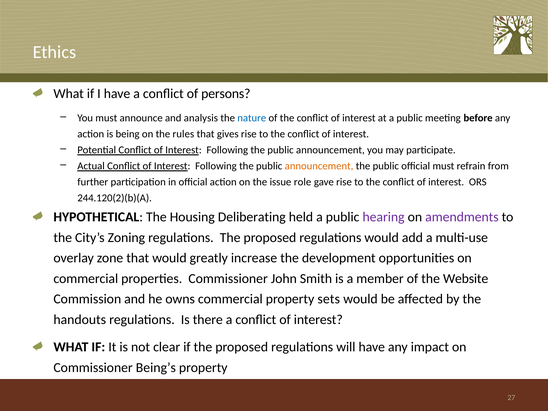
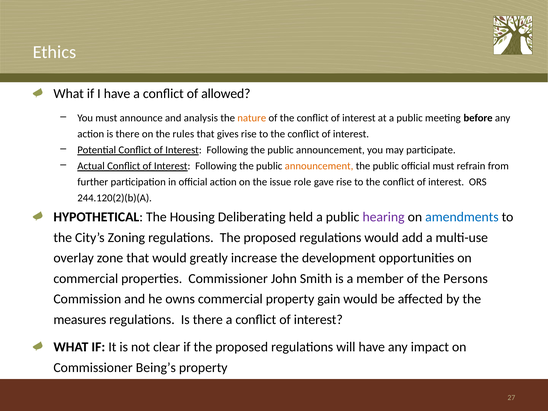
persons: persons -> allowed (226, 94)
nature colour: blue -> orange (252, 118)
action is being: being -> there (128, 134)
amendments colour: purple -> blue (462, 217)
Website: Website -> Persons (465, 279)
sets: sets -> gain (329, 299)
handouts: handouts -> measures (80, 320)
